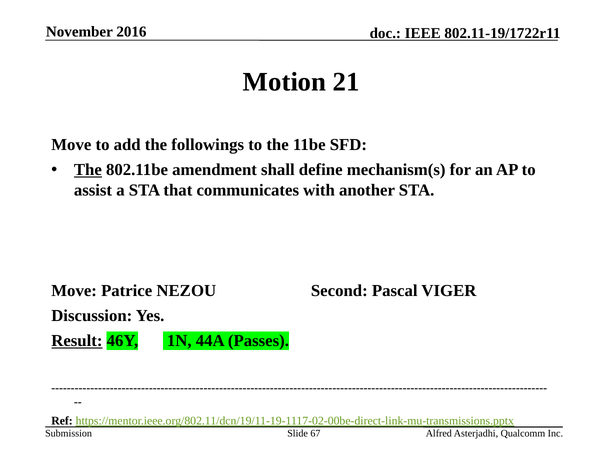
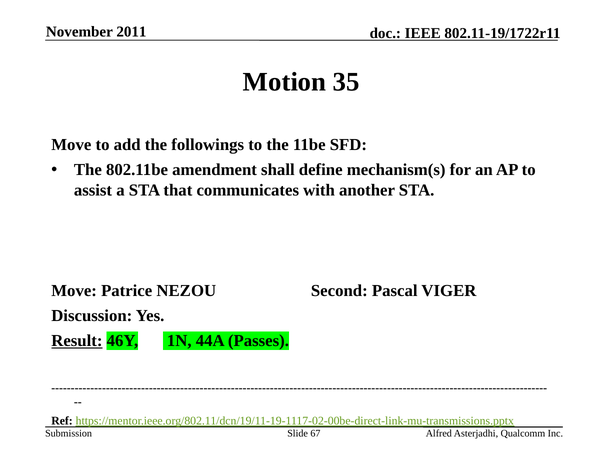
2016: 2016 -> 2011 (131, 32)
21: 21 -> 35 (346, 82)
The underline: present -> none (88, 170)
